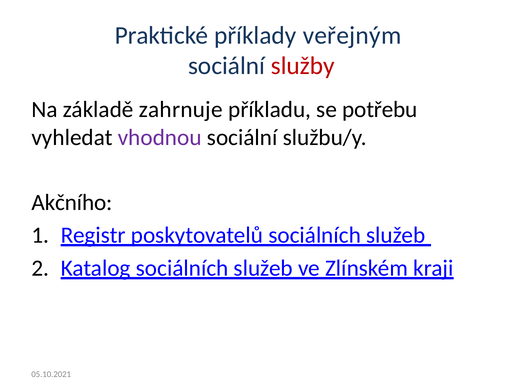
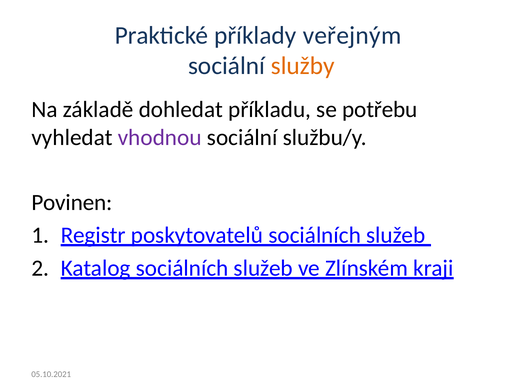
služby colour: red -> orange (303, 66)
zahrnuje: zahrnuje -> dohledat (181, 110)
Akčního: Akčního -> Povinen (72, 203)
